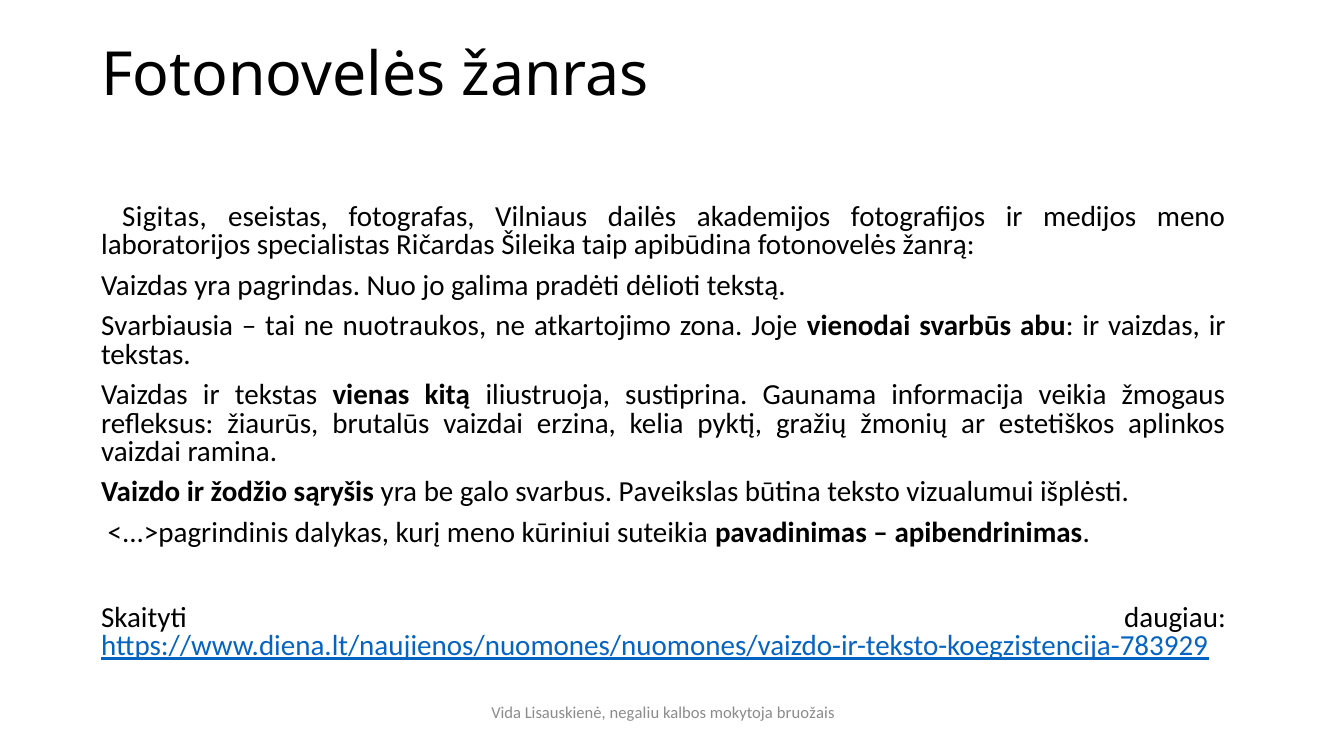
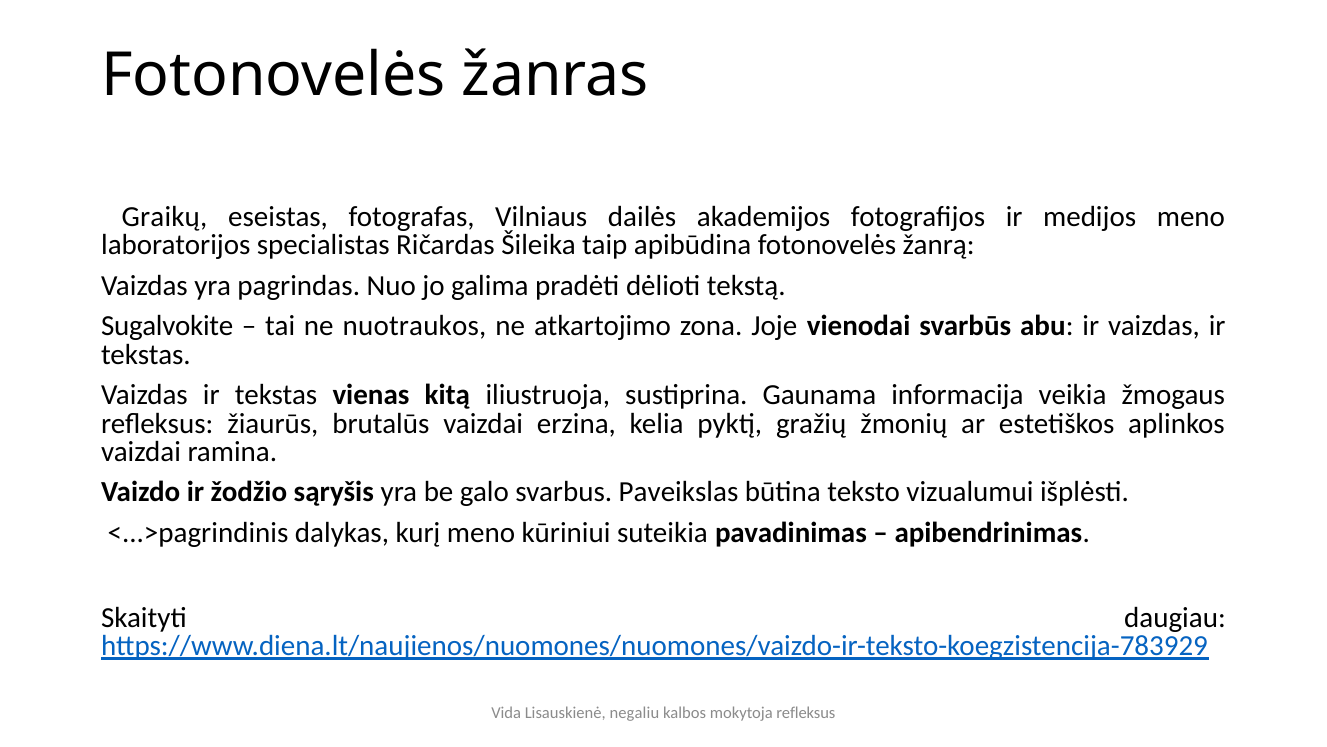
Sigitas: Sigitas -> Graikų (165, 217)
Svarbiausia: Svarbiausia -> Sugalvokite (167, 326)
mokytoja bruožais: bruožais -> refleksus (806, 713)
